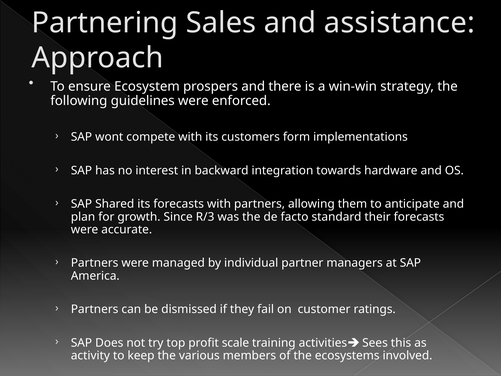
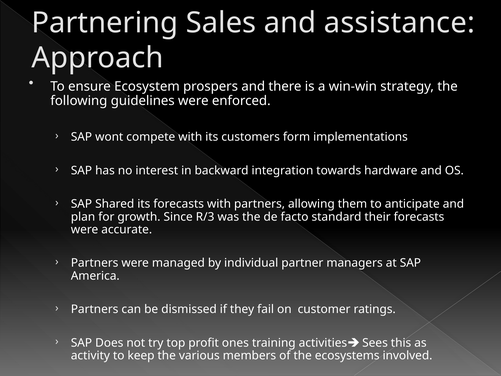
scale: scale -> ones (235, 343)
